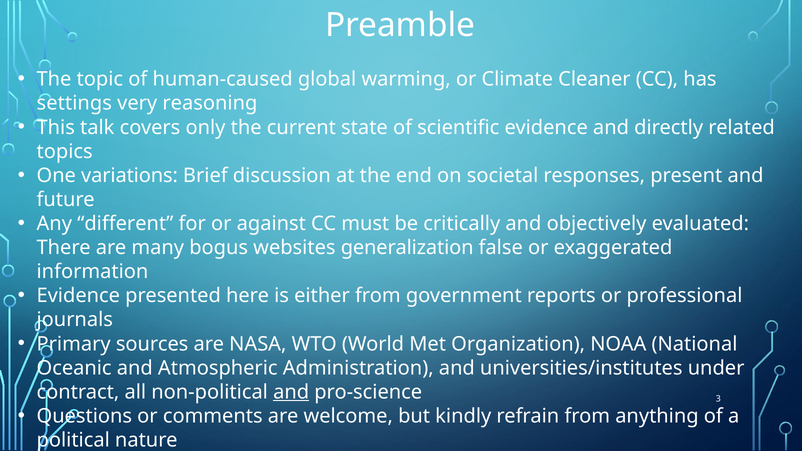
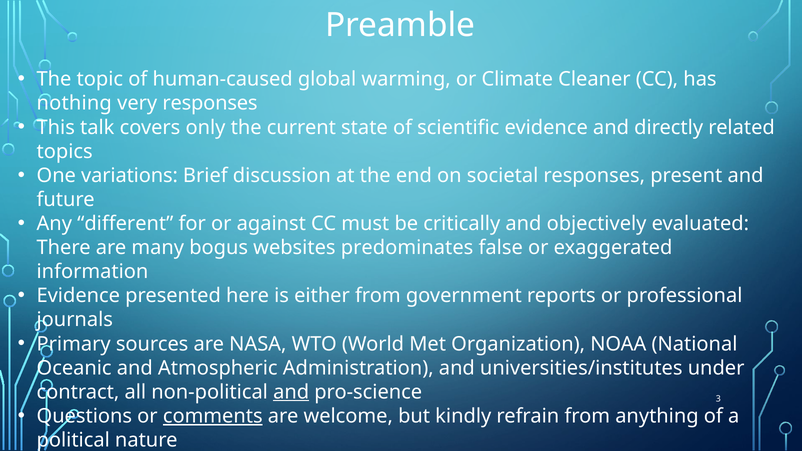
settings: settings -> nothing (74, 103)
very reasoning: reasoning -> responses (210, 103)
generalization: generalization -> predominates (407, 248)
comments underline: none -> present (213, 416)
